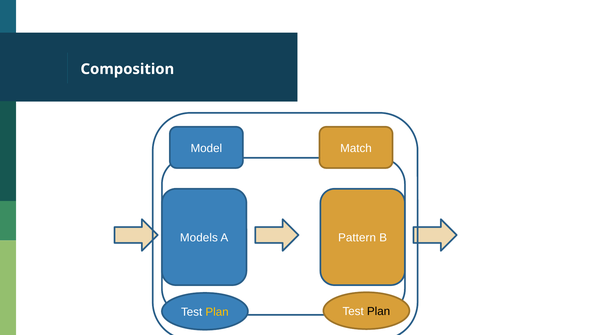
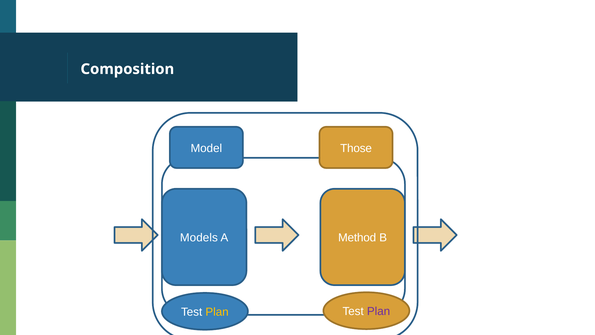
Match: Match -> Those (356, 148)
Pattern: Pattern -> Method (357, 238)
Plan colour: black -> purple (379, 311)
